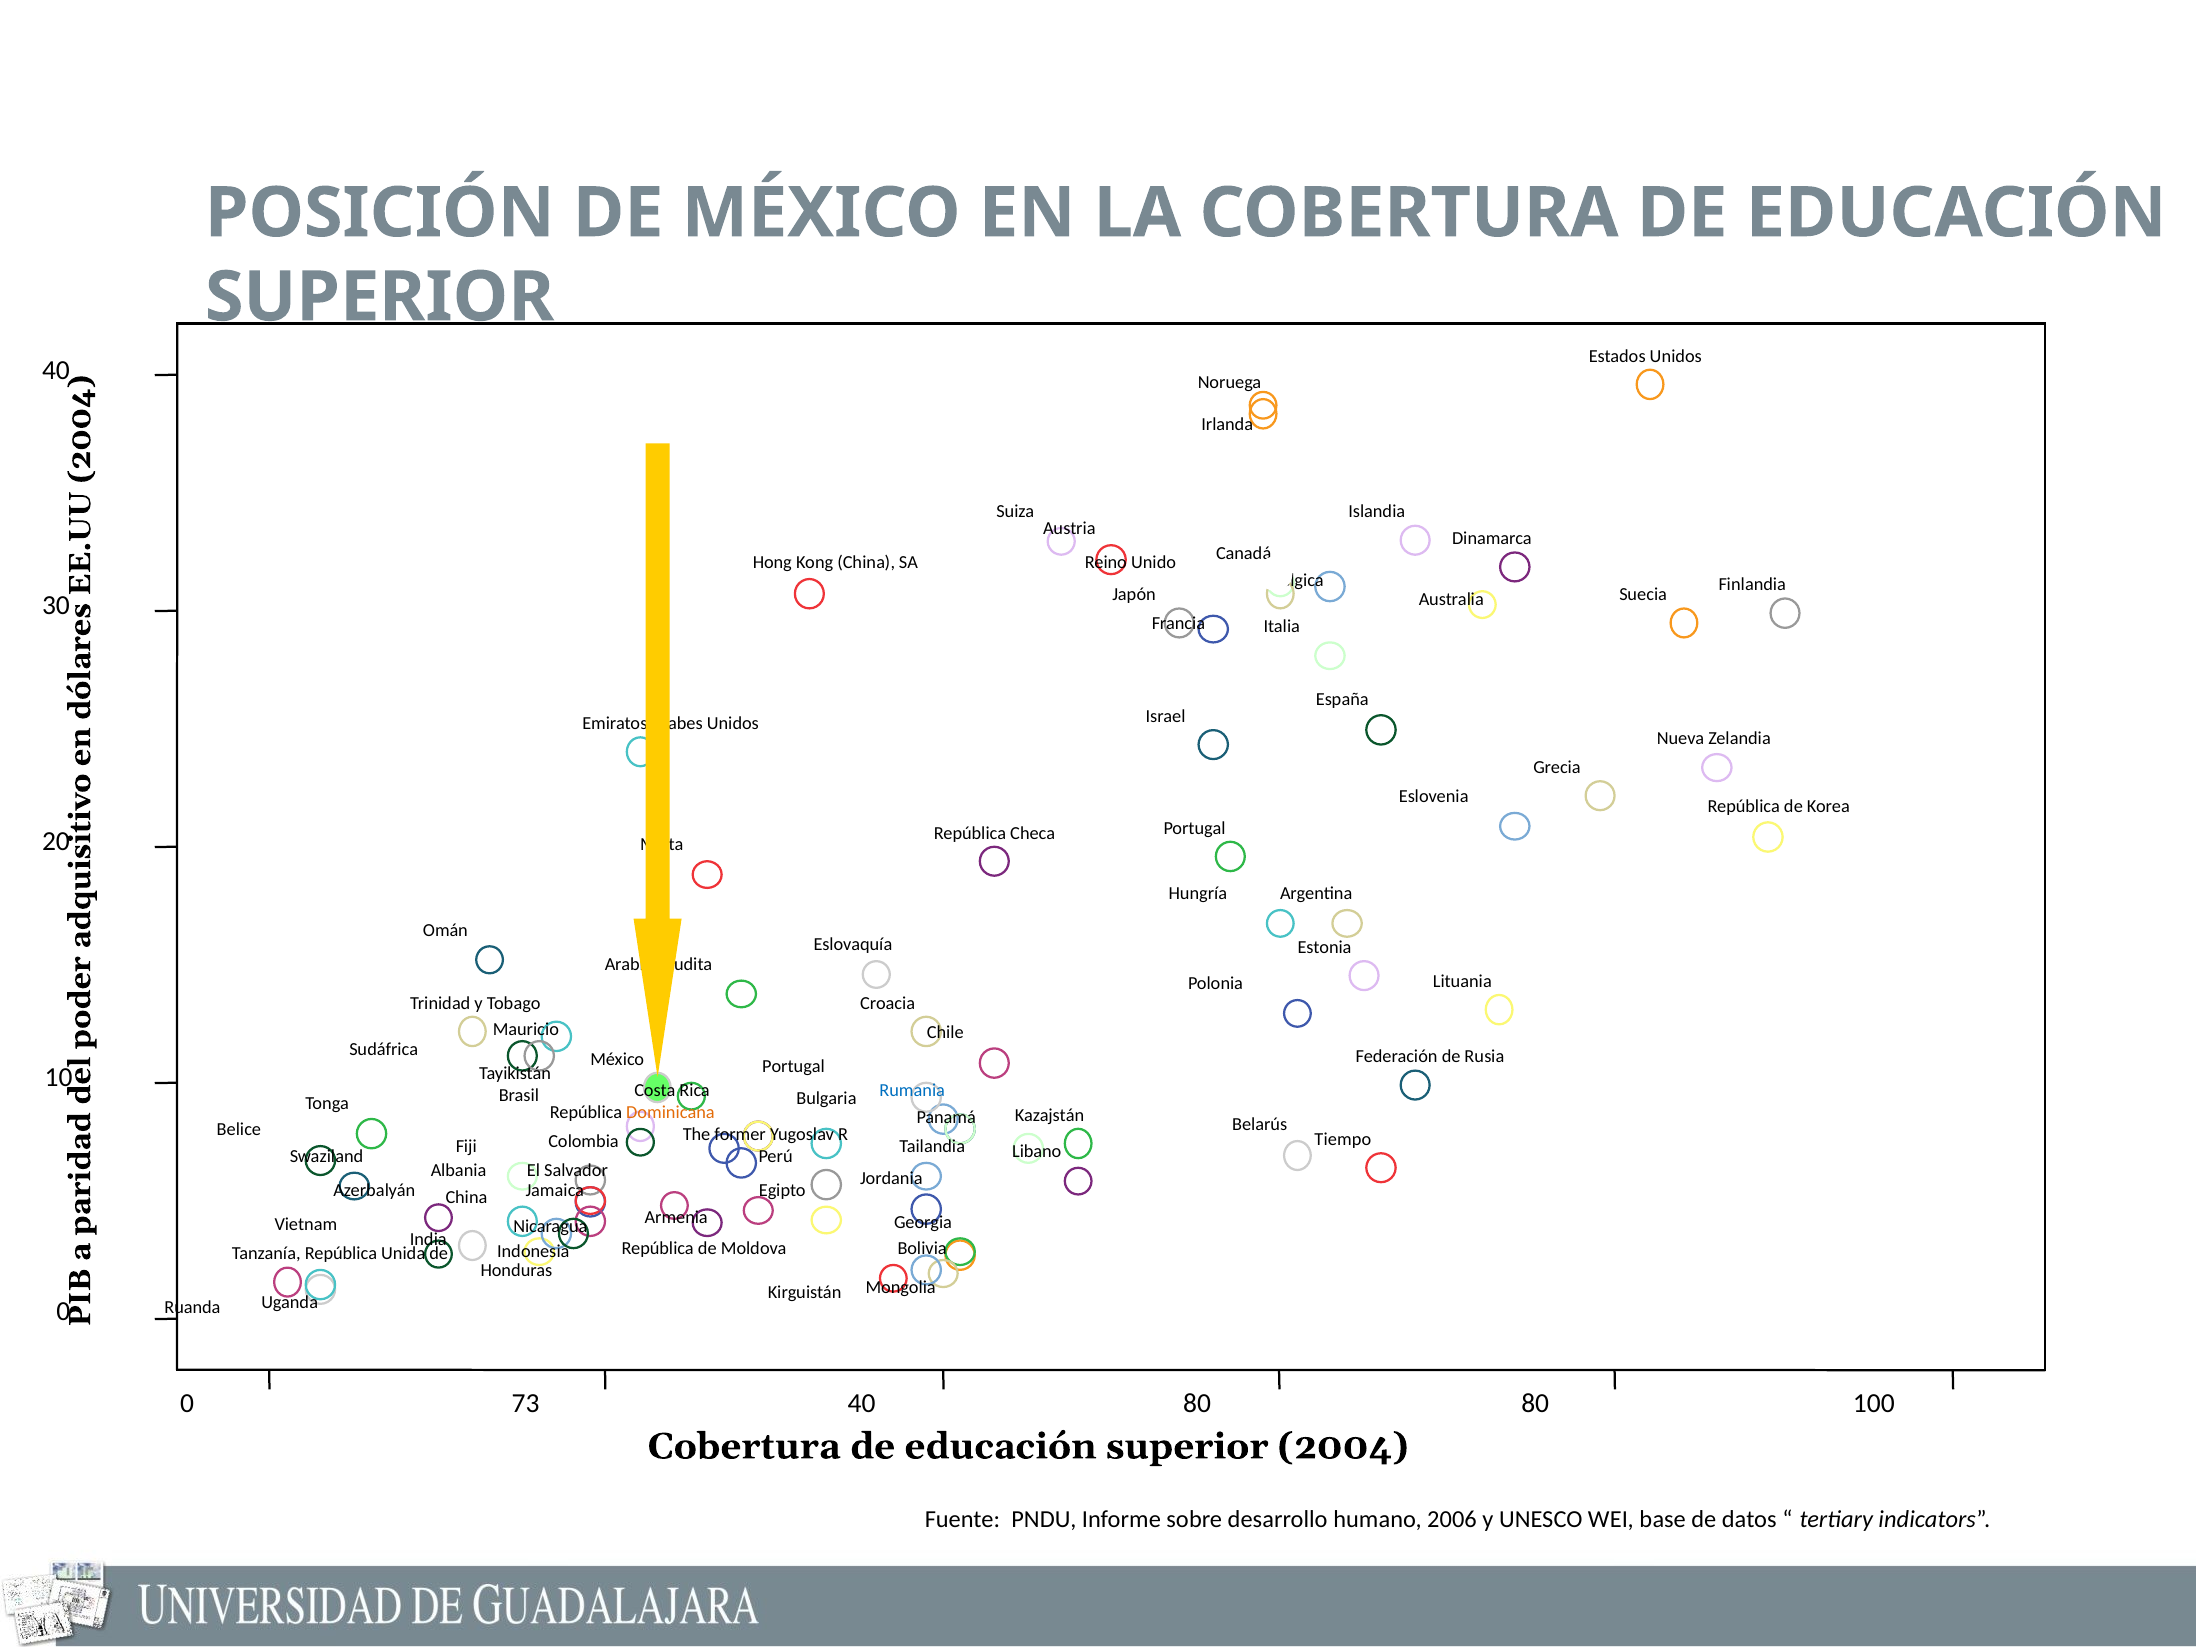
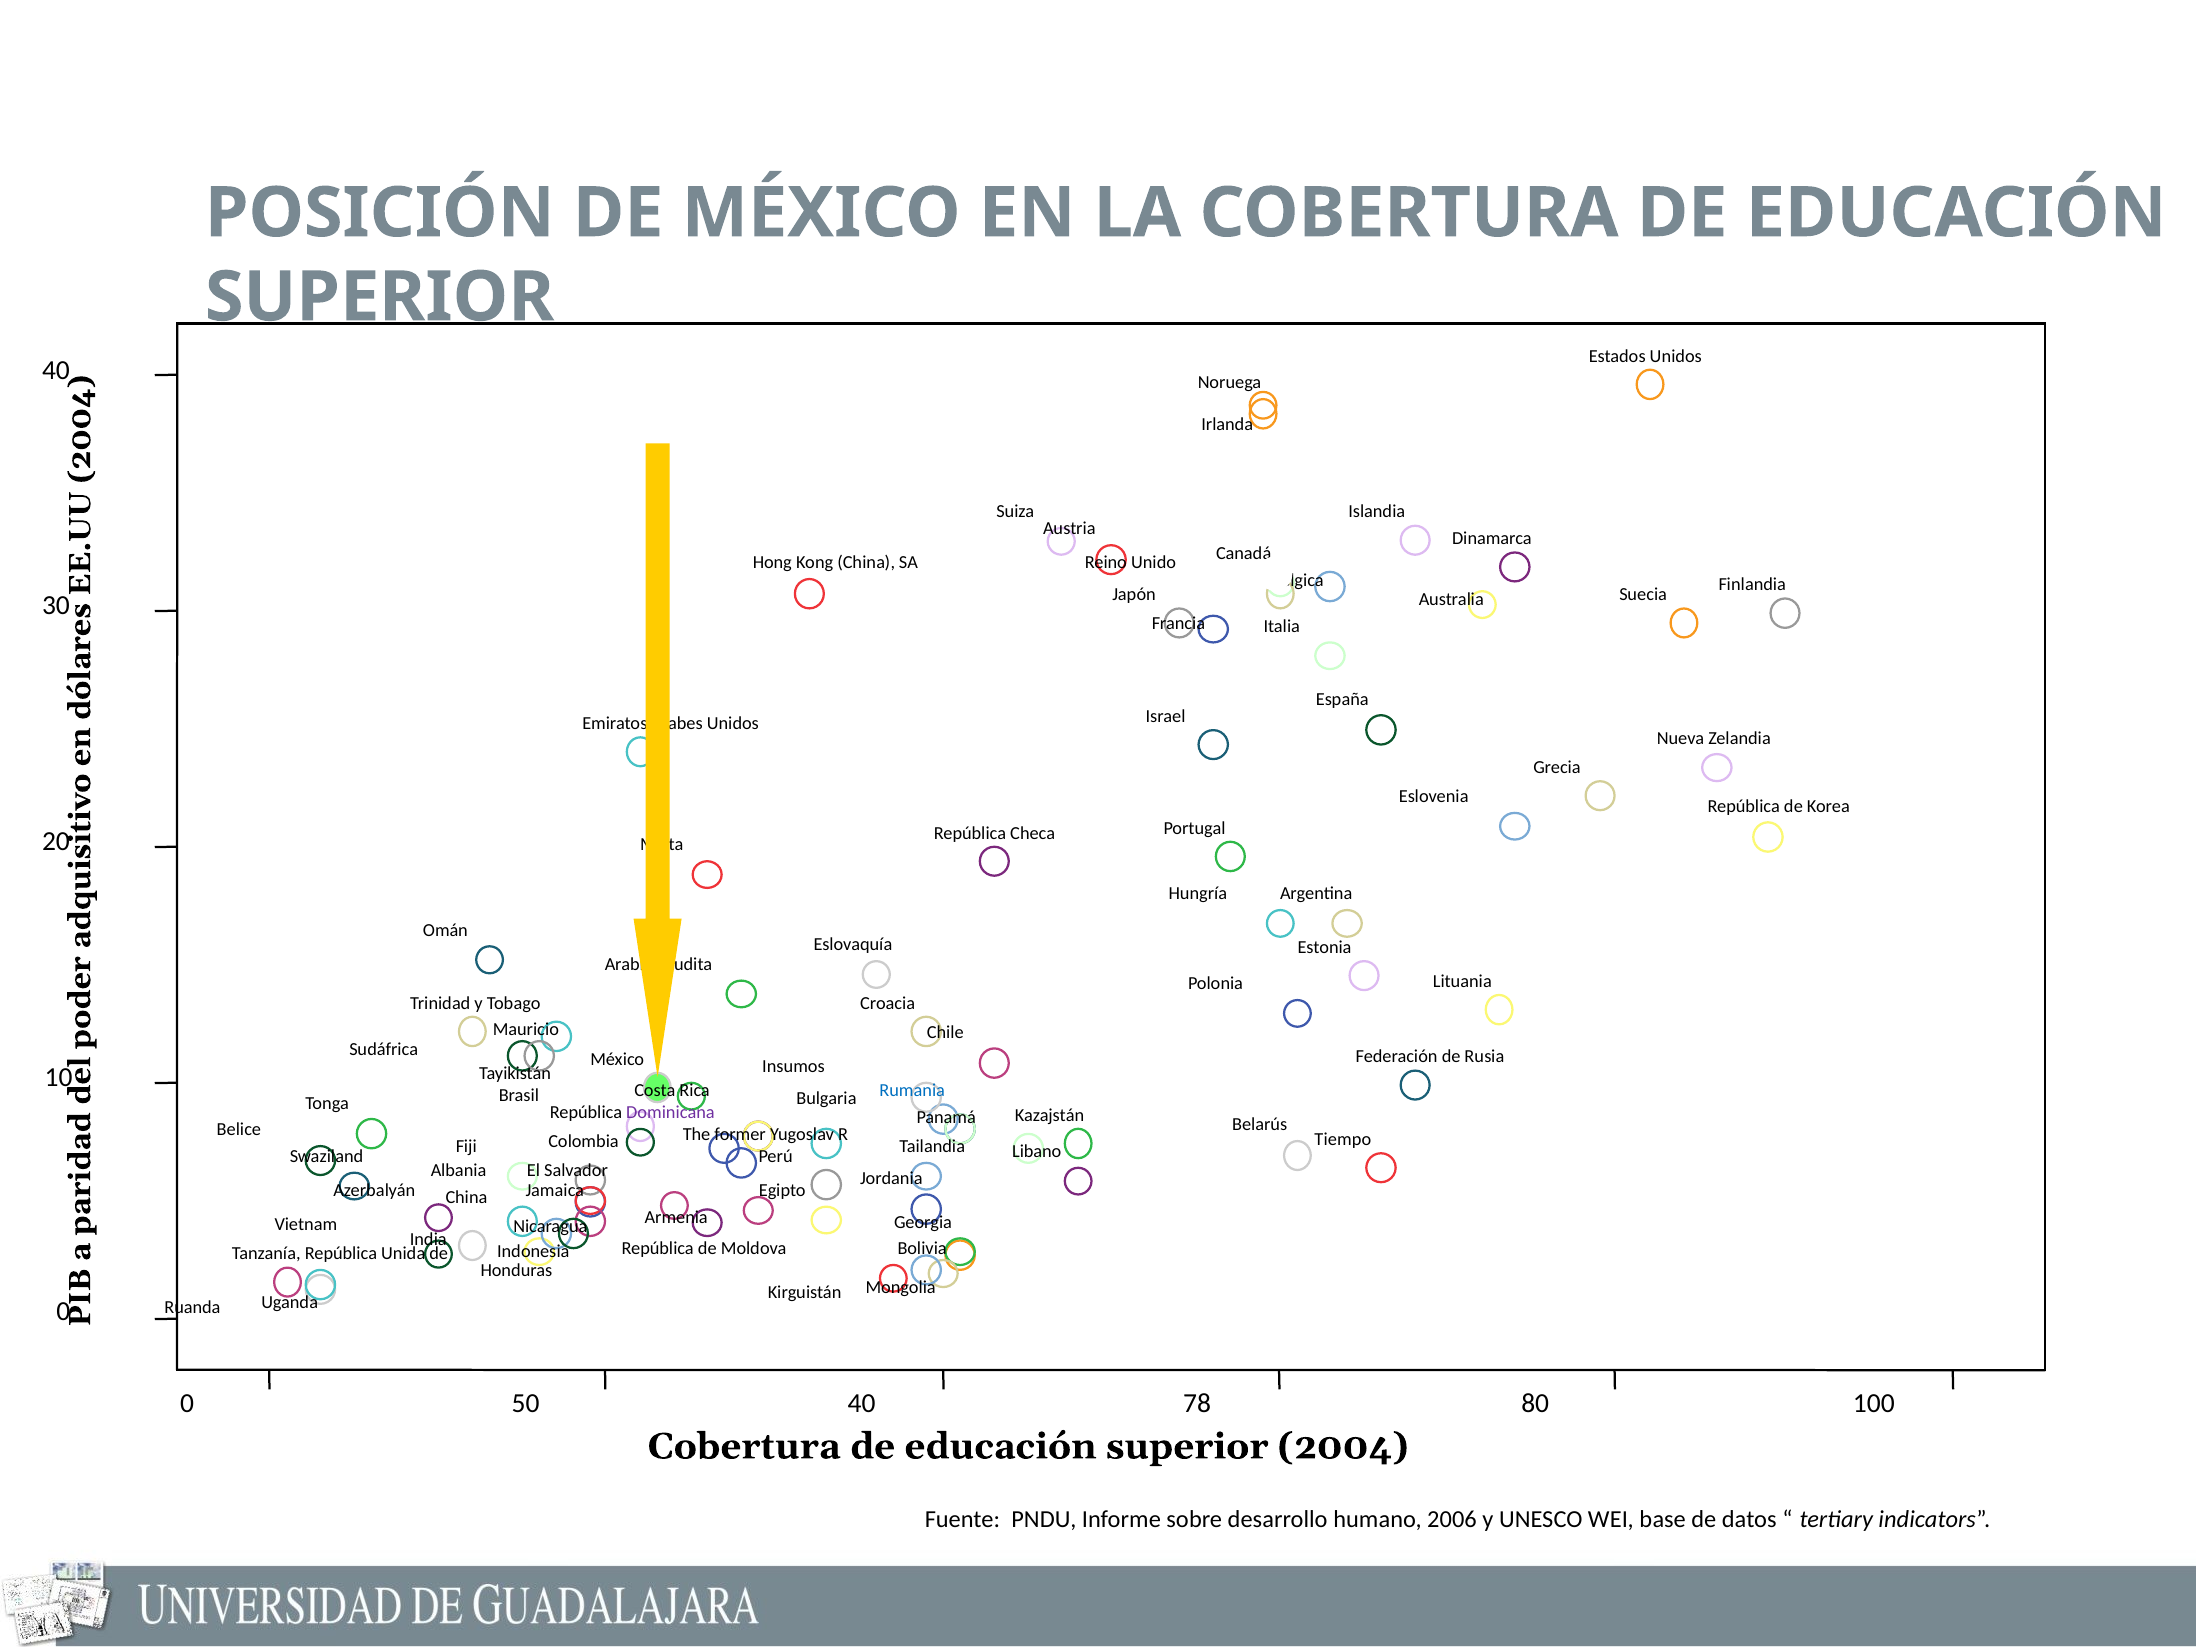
Portugal: Portugal -> Insumos (793, 1066)
Dominicana colour: orange -> purple (670, 1113)
73: 73 -> 50 (526, 1403)
40 80: 80 -> 78 (1197, 1403)
